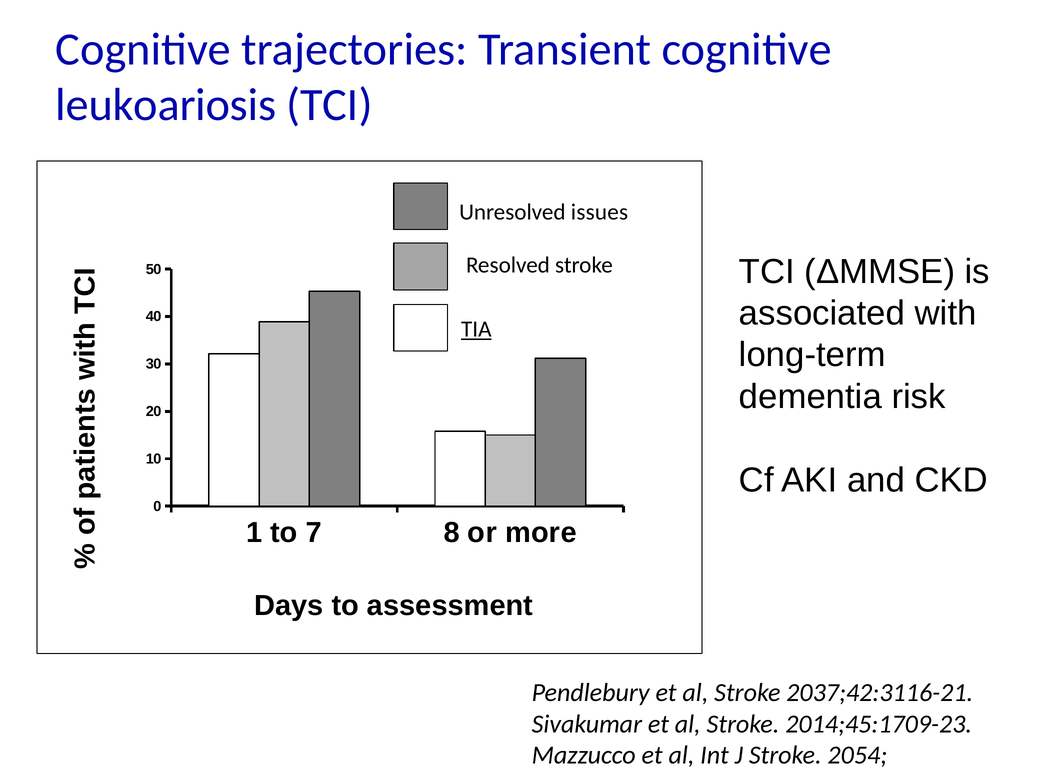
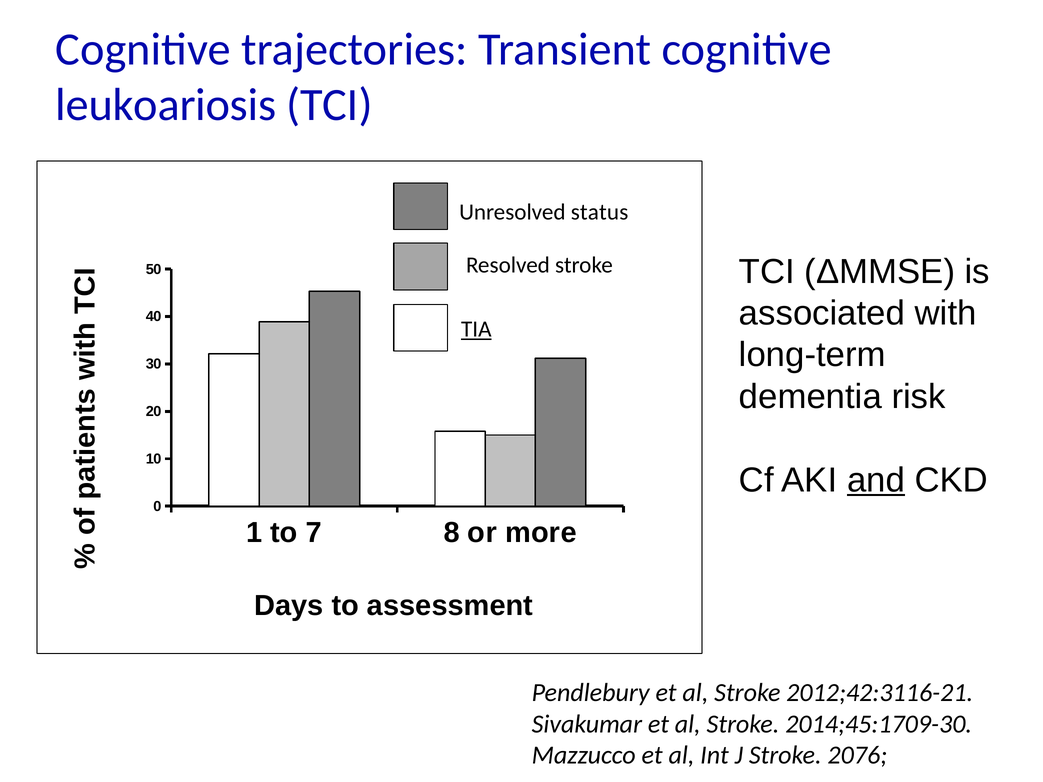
issues: issues -> status (600, 212)
and underline: none -> present (876, 480)
2037;42:3116-21: 2037;42:3116-21 -> 2012;42:3116-21 (880, 693)
2014;45:1709-23: 2014;45:1709-23 -> 2014;45:1709-30 (879, 724)
2054: 2054 -> 2076 (857, 756)
